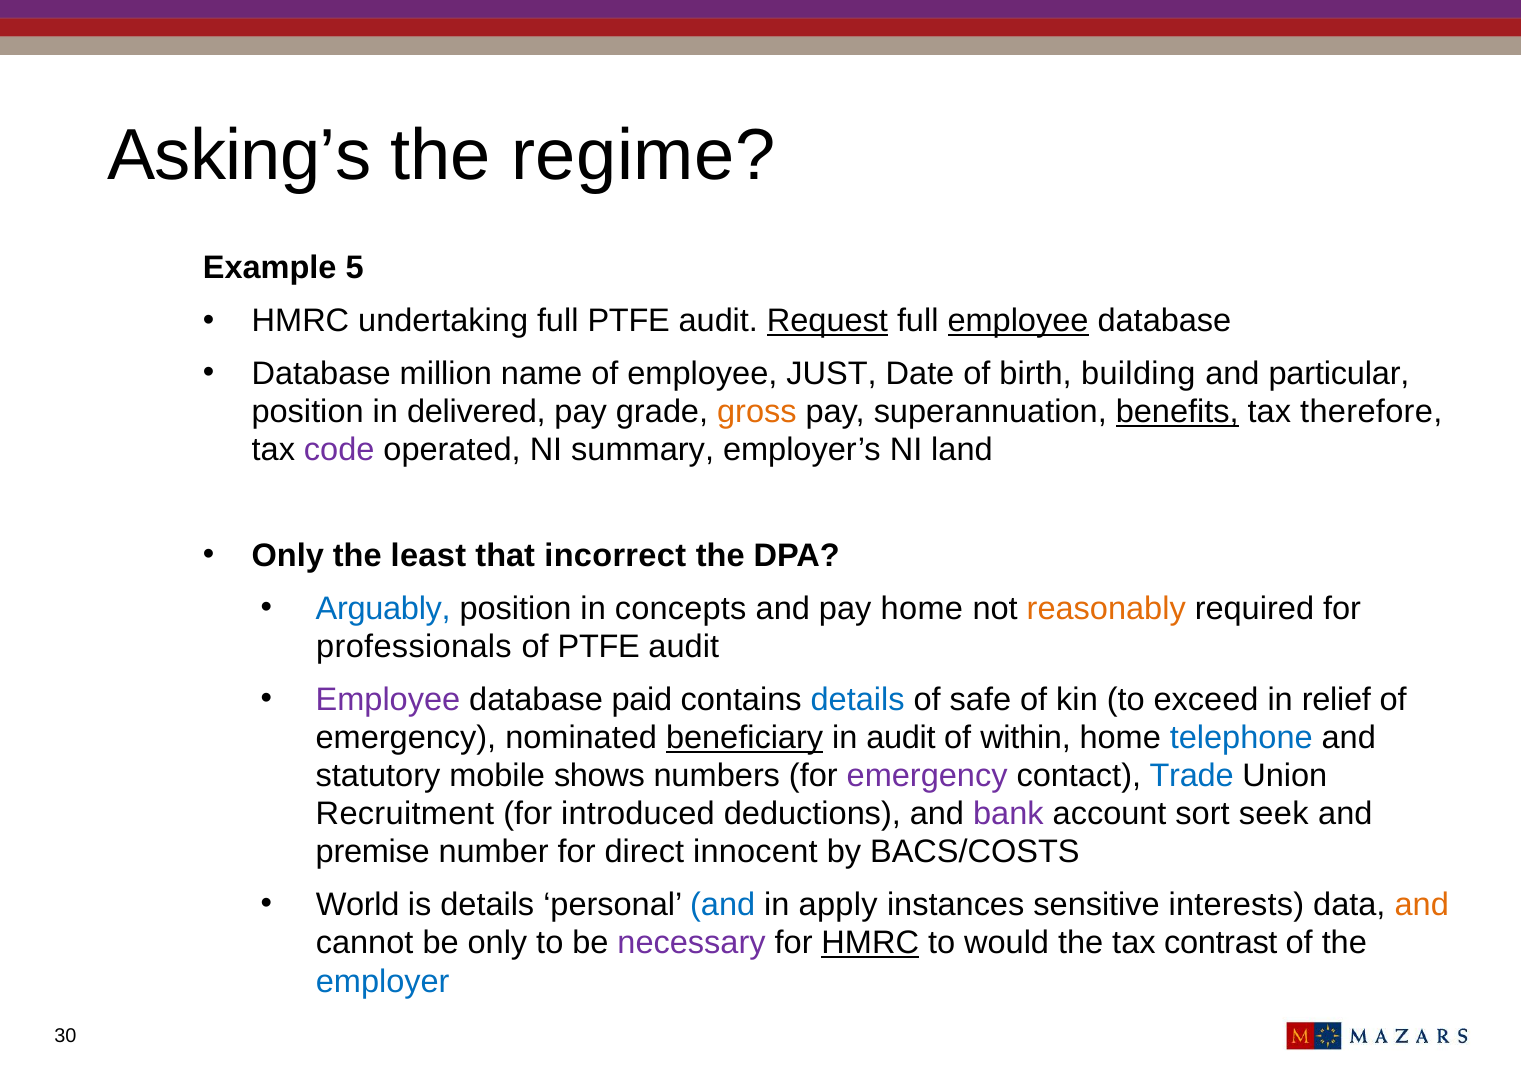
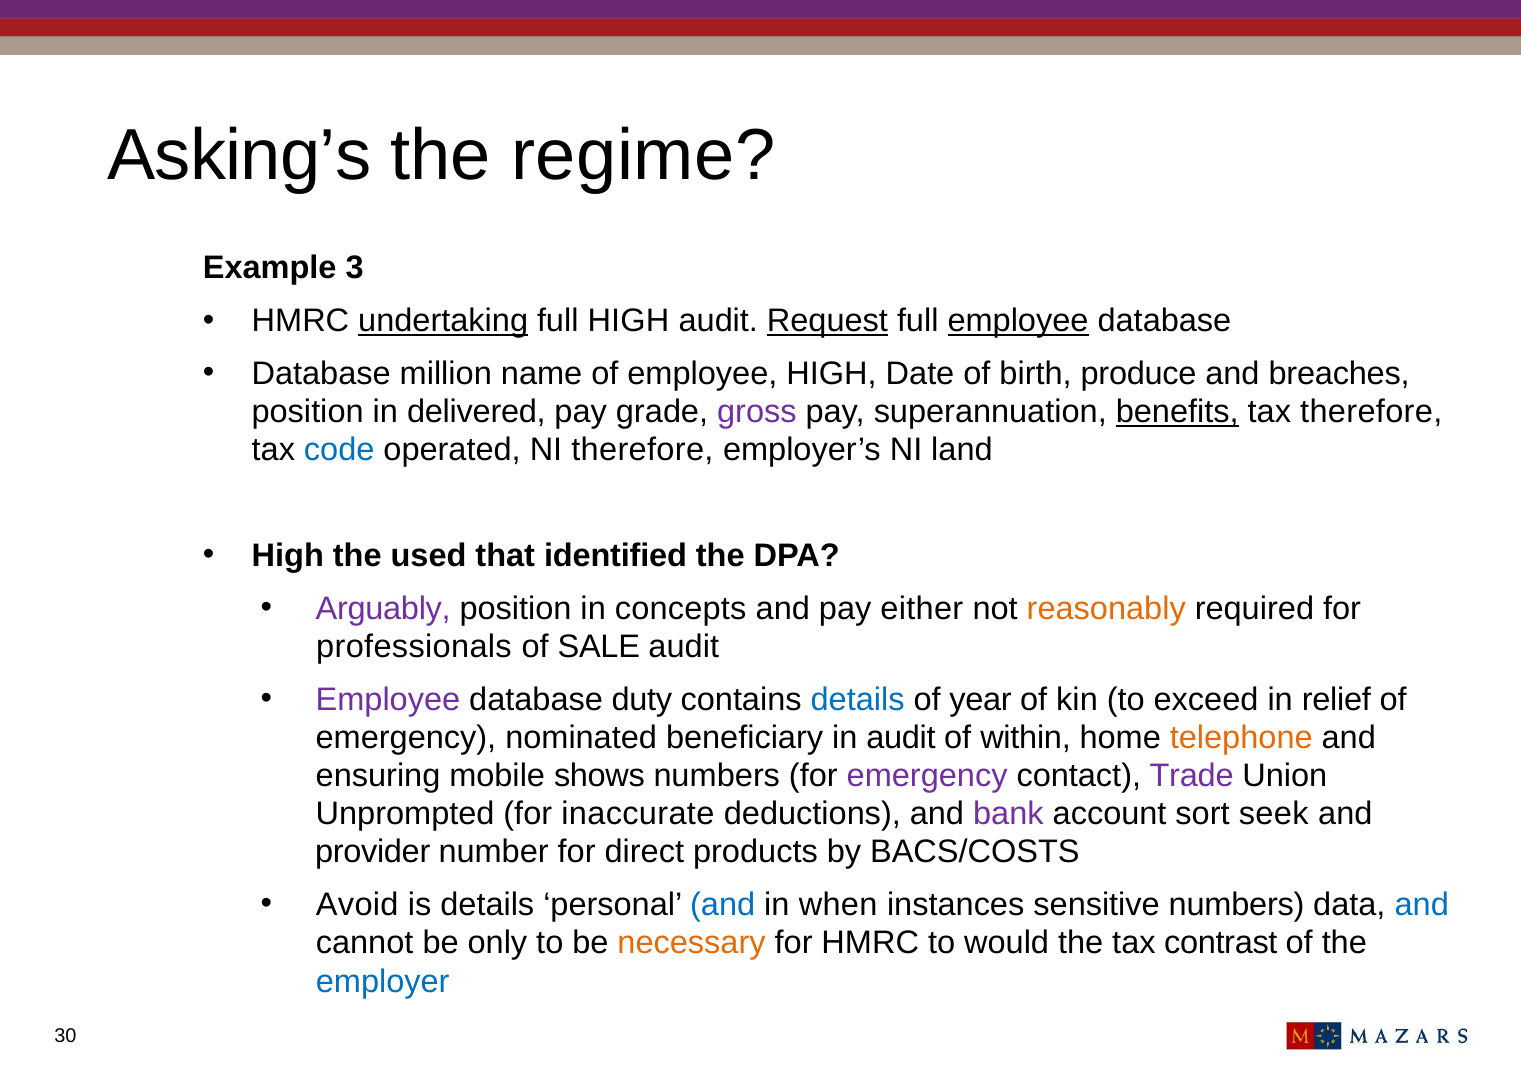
5: 5 -> 3 (355, 268)
undertaking underline: none -> present (443, 321)
full PTFE: PTFE -> HIGH (628, 321)
employee JUST: JUST -> HIGH (832, 374)
building: building -> produce (1139, 374)
particular: particular -> breaches (1339, 374)
gross colour: orange -> purple (757, 412)
code colour: purple -> blue (339, 450)
NI summary: summary -> therefore (642, 450)
Only: Only -> High (288, 556)
least: least -> used (429, 556)
incorrect: incorrect -> identified (616, 556)
Arguably colour: blue -> purple (383, 609)
pay home: home -> either (922, 609)
of PTFE: PTFE -> SALE (599, 647)
paid: paid -> duty (642, 700)
safe: safe -> year (981, 700)
beneficiary underline: present -> none (745, 738)
telephone colour: blue -> orange (1241, 738)
statutory: statutory -> ensuring (378, 776)
Trade colour: blue -> purple (1192, 776)
Recruitment: Recruitment -> Unprompted (405, 814)
introduced: introduced -> inaccurate (638, 814)
premise: premise -> provider (373, 852)
innocent: innocent -> products (755, 852)
World: World -> Avoid (357, 905)
apply: apply -> when (838, 905)
sensitive interests: interests -> numbers (1237, 905)
and colour: orange -> blue (1422, 905)
necessary colour: purple -> orange (692, 943)
HMRC underline: present -> none (870, 943)
